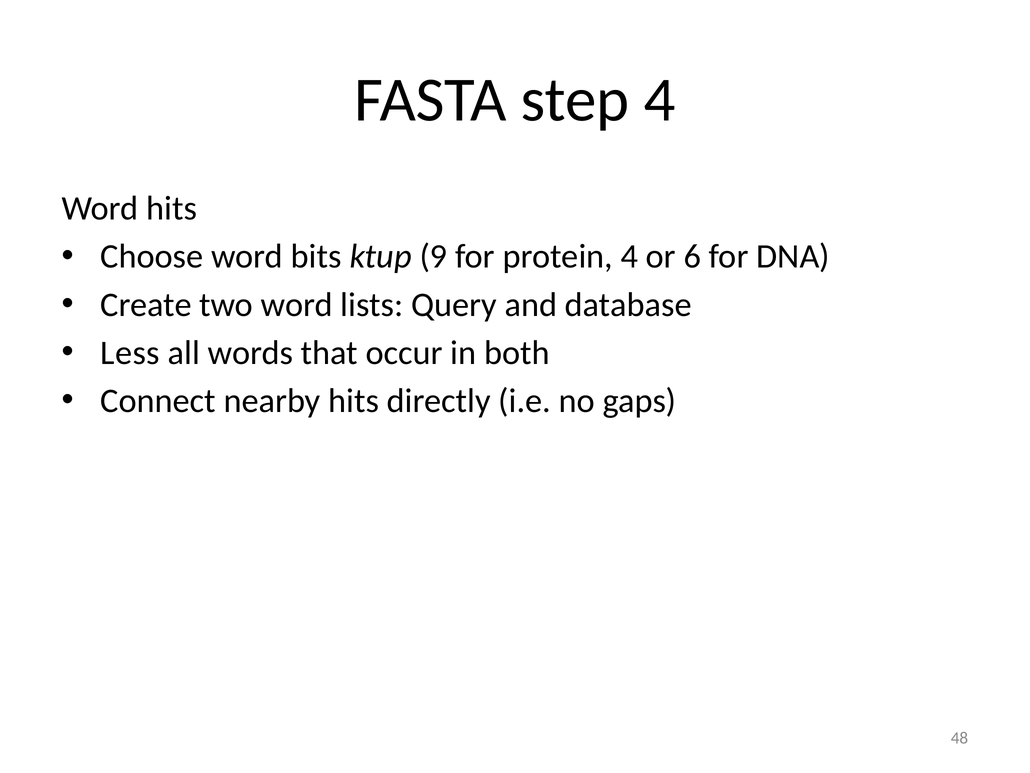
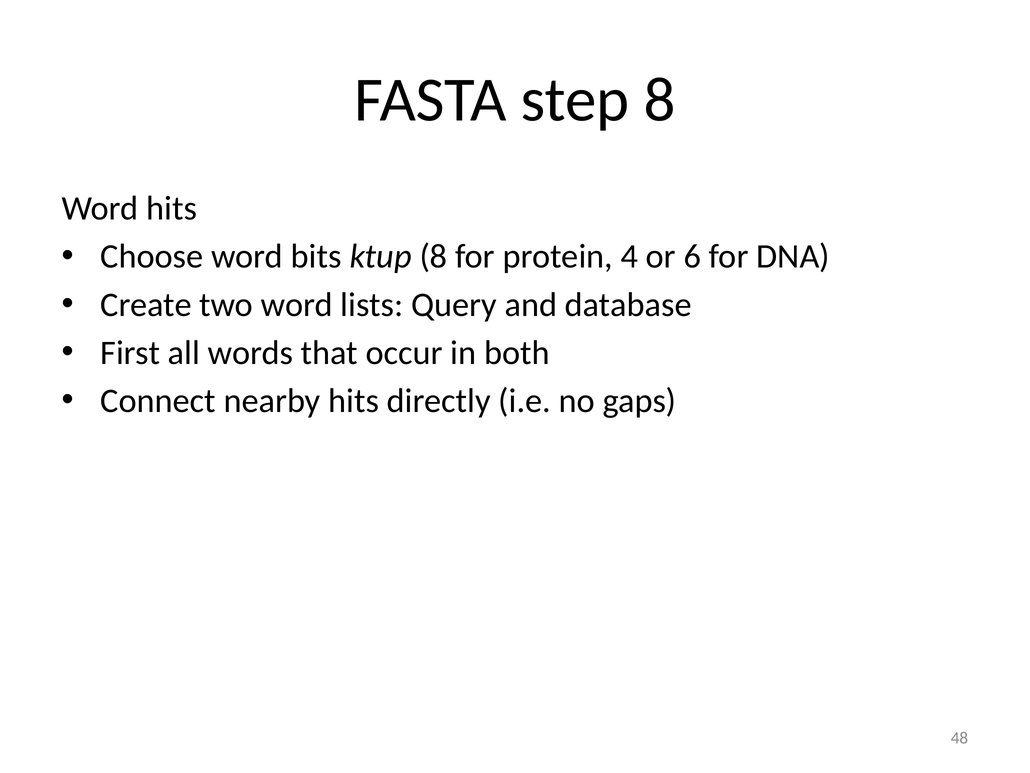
step 4: 4 -> 8 (660, 100)
ktup 9: 9 -> 8 (433, 256)
Less: Less -> First (130, 353)
